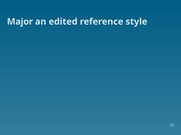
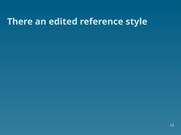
Major: Major -> There (20, 22)
